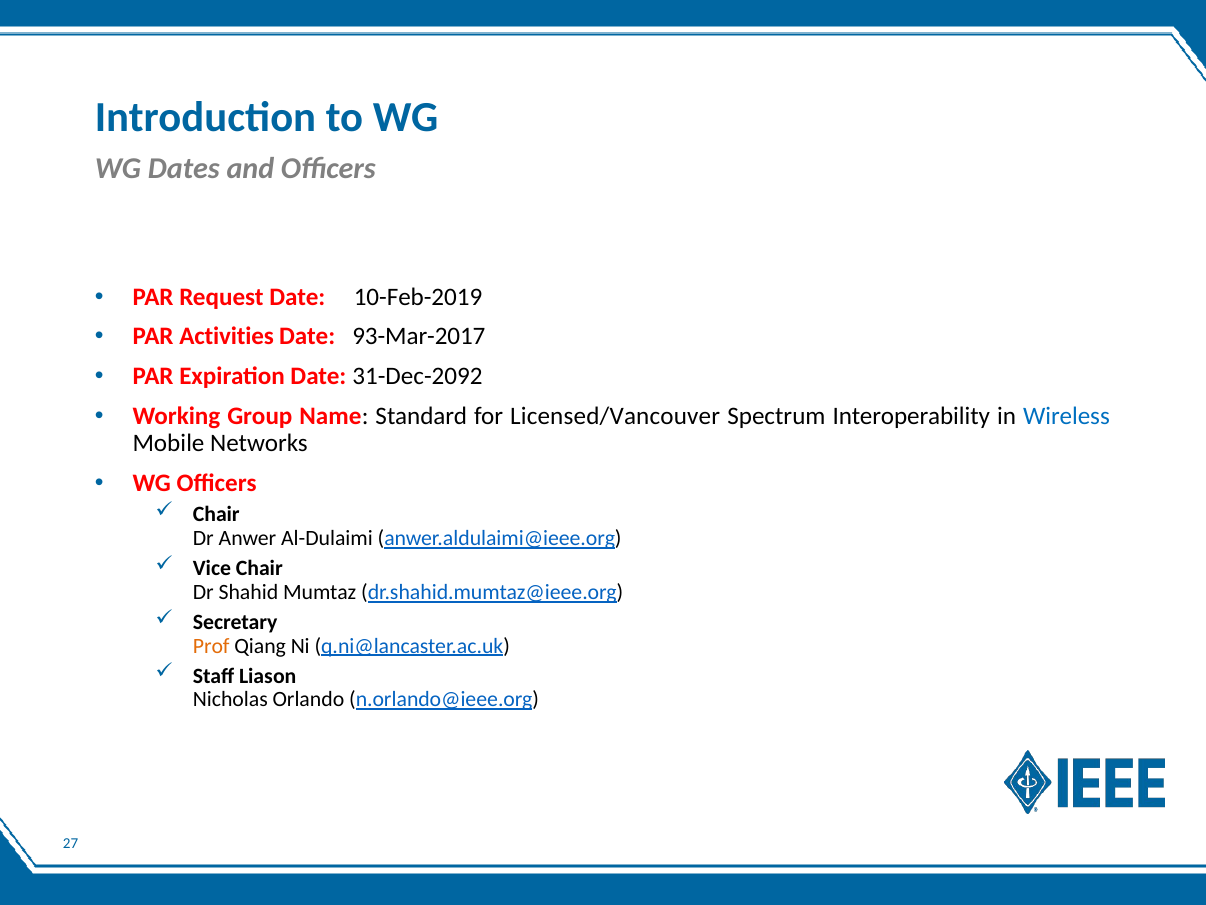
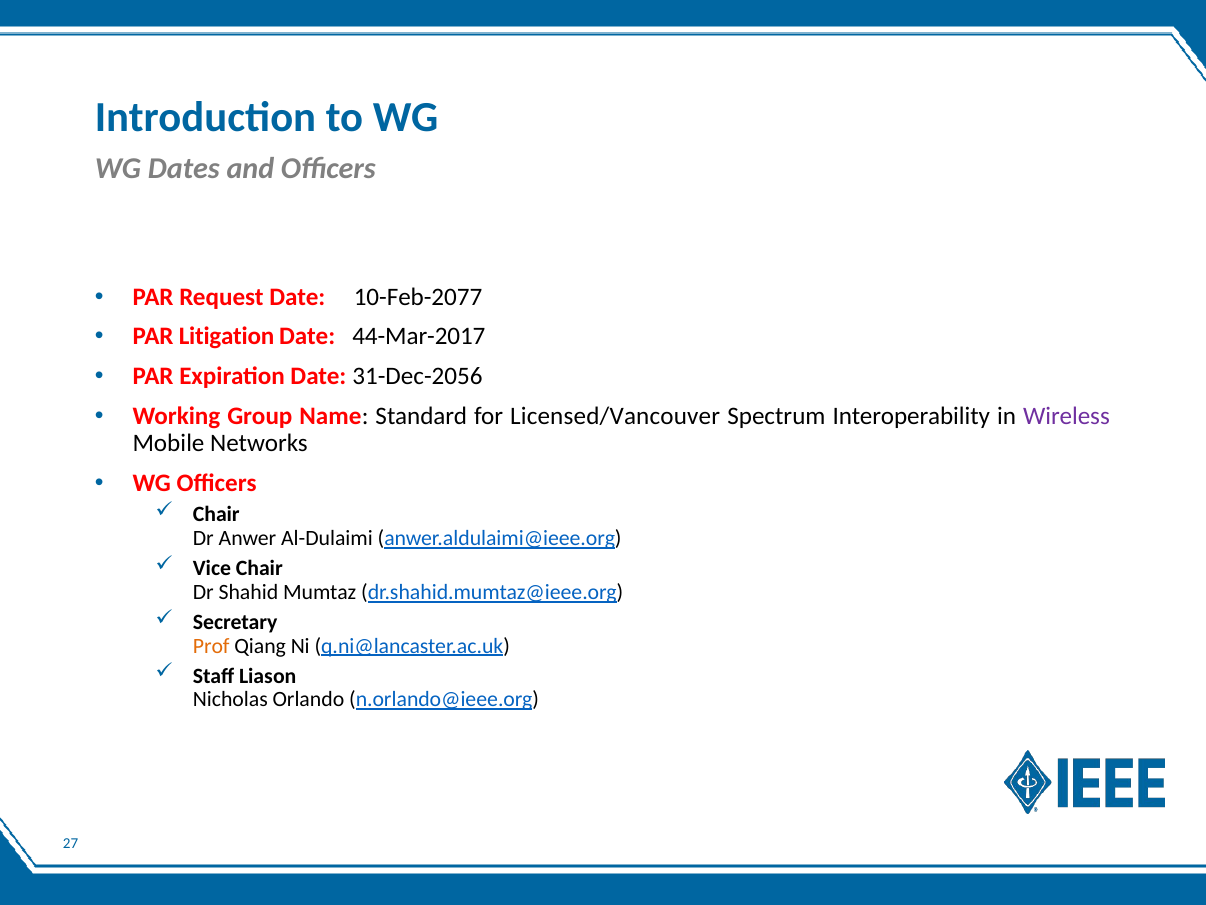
10-Feb-2019: 10-Feb-2019 -> 10-Feb-2077 (418, 297)
Activities: Activities -> Litigation (227, 336)
93-Mar-2017: 93-Mar-2017 -> 44-Mar-2017 (419, 336)
31-Dec-2092: 31-Dec-2092 -> 31-Dec-2056 (417, 376)
Wireless colour: blue -> purple (1066, 416)
